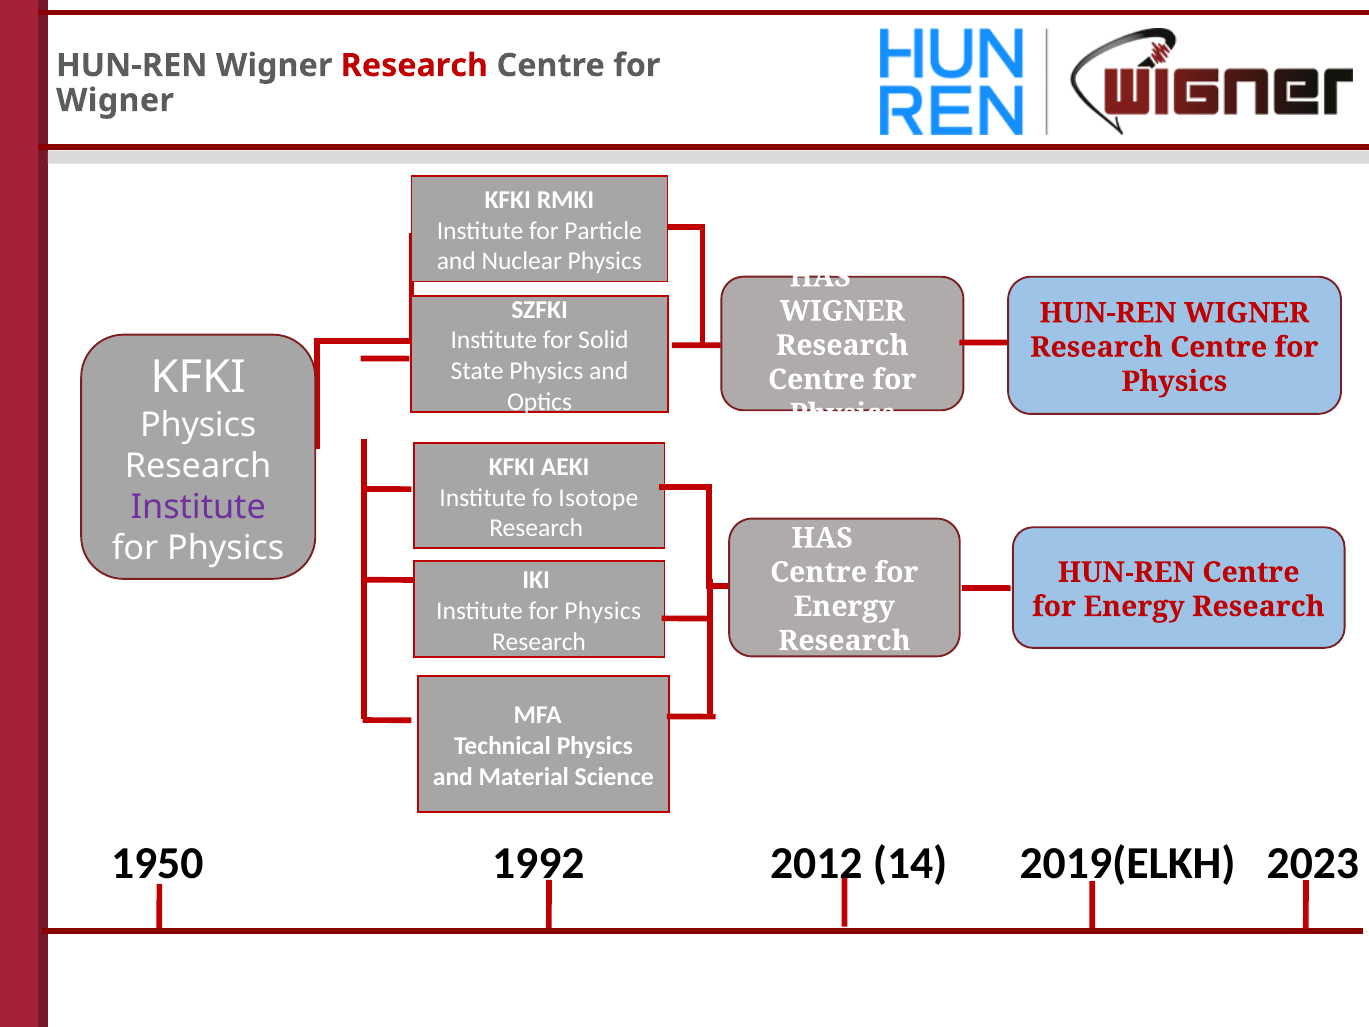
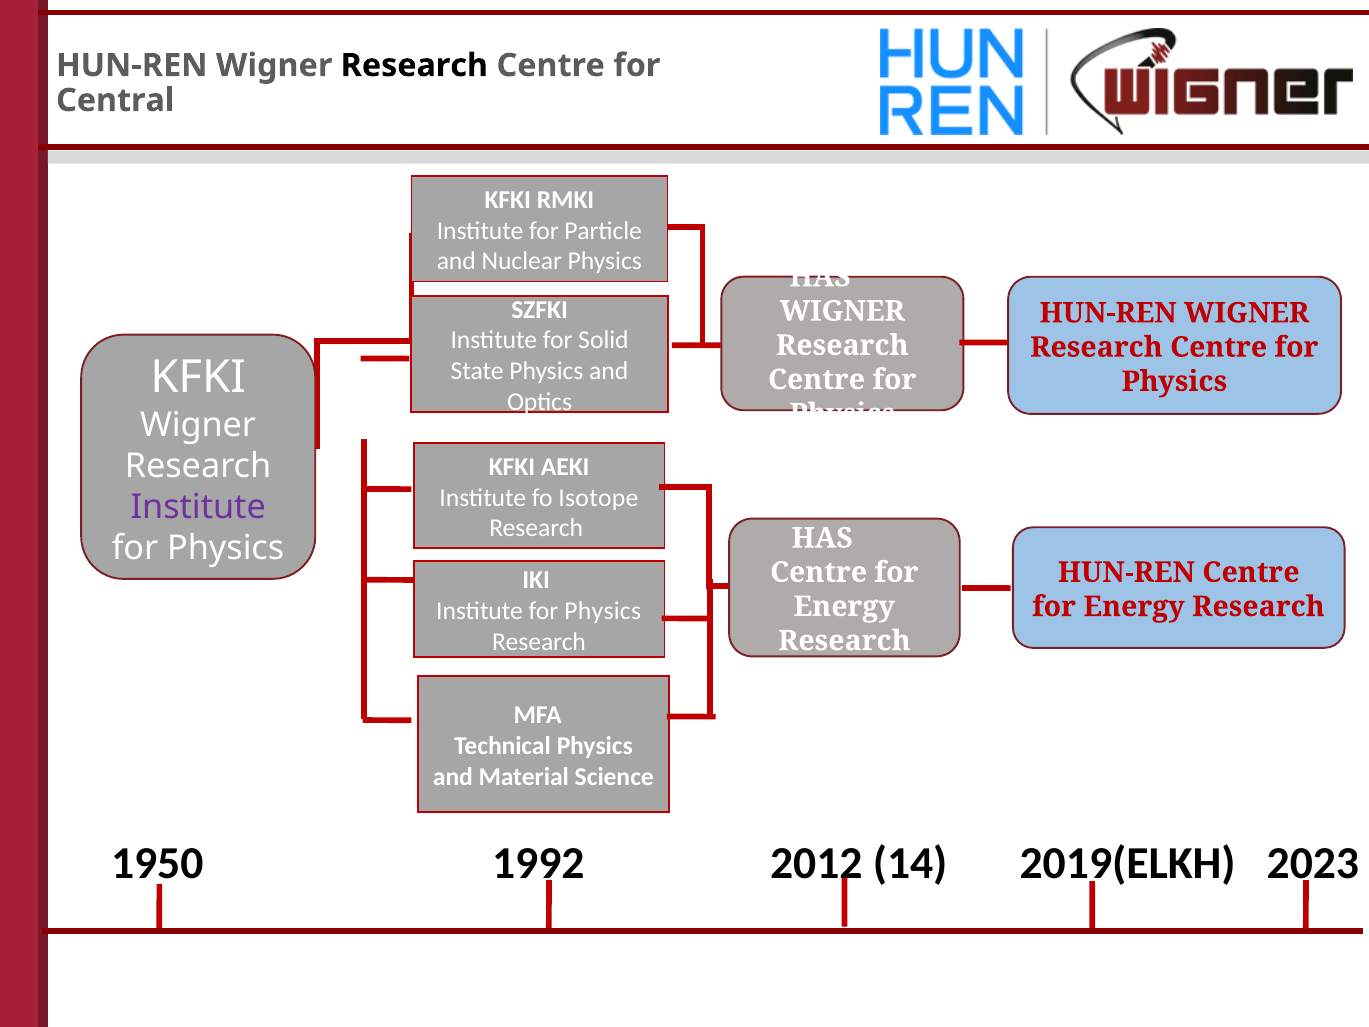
Research colour: red -> black (414, 65)
Wigner: Wigner -> Central (115, 100)
Physics: Physics -> Wigner (198, 425)
